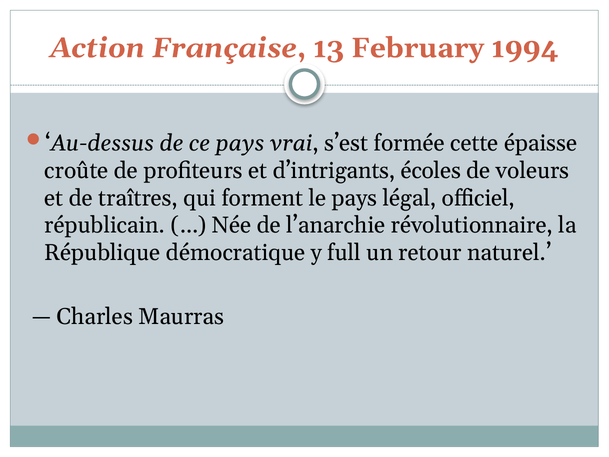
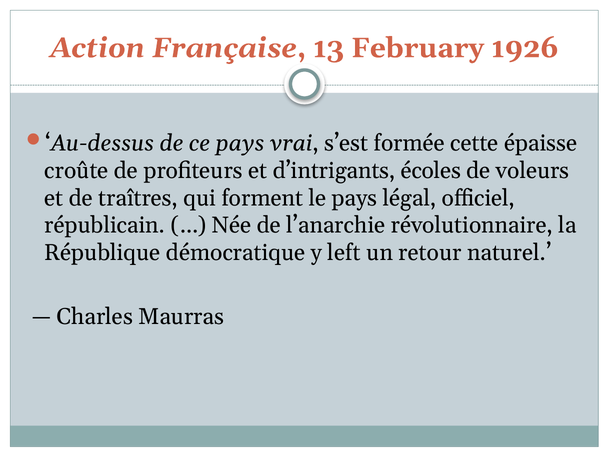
1994: 1994 -> 1926 (525, 48)
full: full -> left (344, 253)
